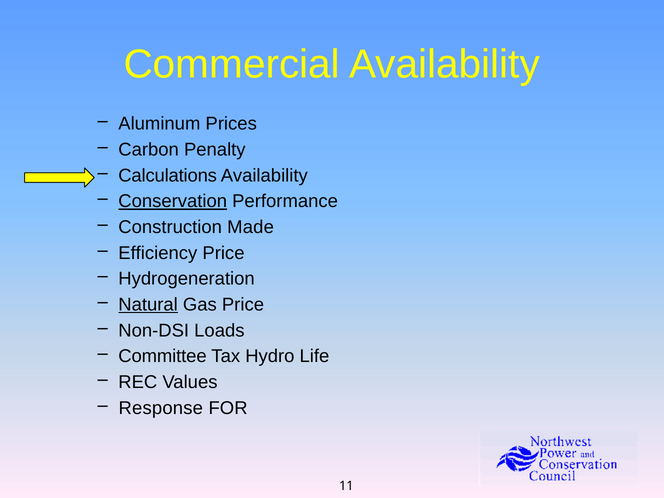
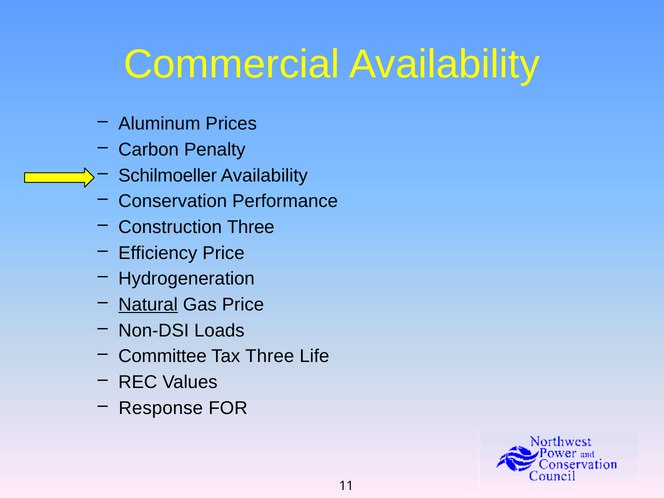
Calculations: Calculations -> Schilmoeller (168, 176)
Conservation underline: present -> none (173, 201)
Construction Made: Made -> Three (251, 227)
Tax Hydro: Hydro -> Three (270, 356)
